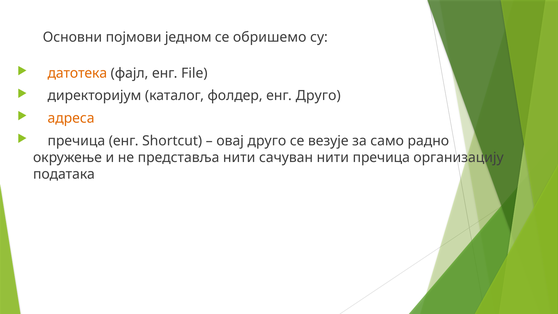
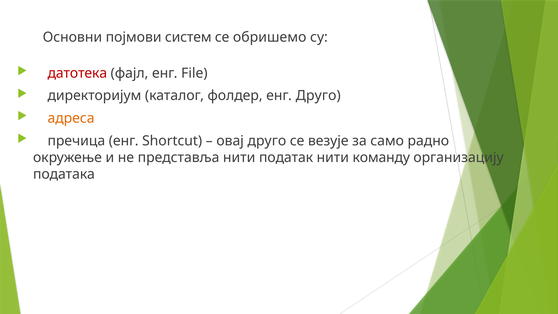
једном: једном -> систем (188, 37)
датотека colour: orange -> red (77, 73)
сачуван: сачуван -> податак (286, 158)
нити пречица: пречица -> команду (381, 158)
